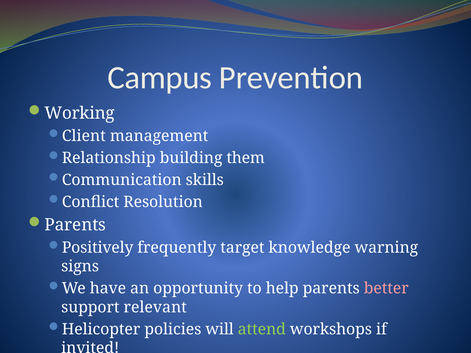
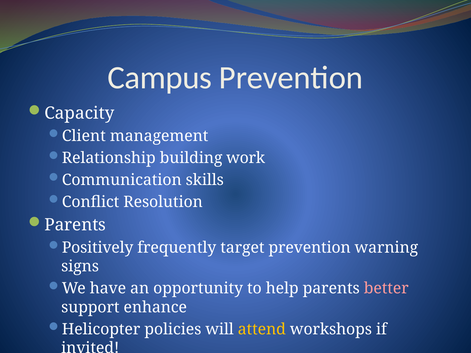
Working: Working -> Capacity (79, 113)
them: them -> work (246, 158)
target knowledge: knowledge -> prevention (310, 248)
relevant: relevant -> enhance (155, 307)
attend colour: light green -> yellow (262, 329)
